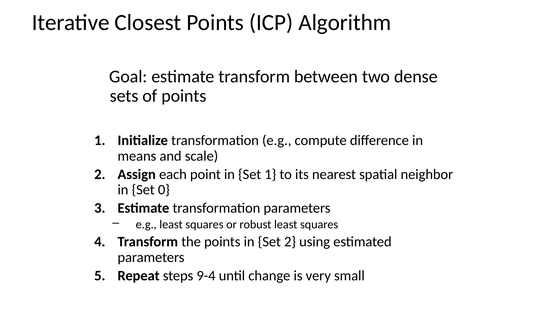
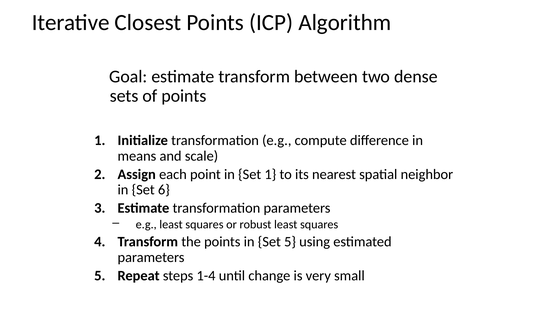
0: 0 -> 6 (164, 190)
Set 2: 2 -> 5 (290, 241)
9-4: 9-4 -> 1-4 (206, 275)
